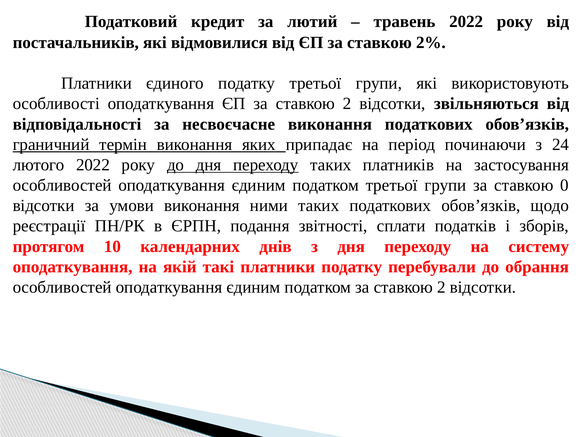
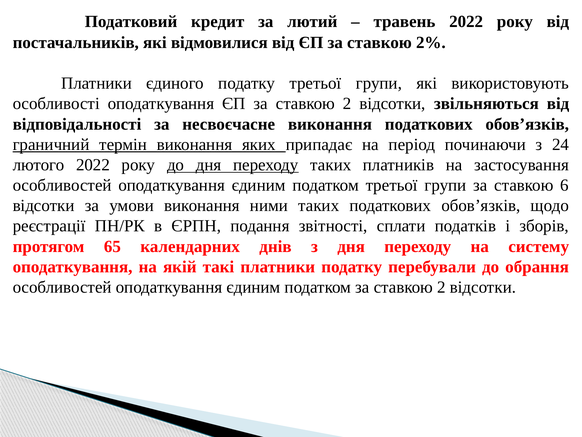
0: 0 -> 6 (564, 185)
10: 10 -> 65 (112, 246)
